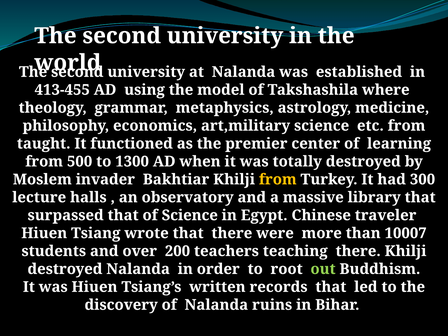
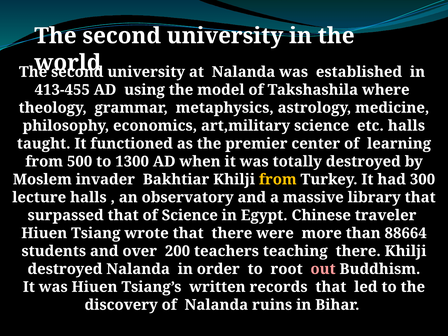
etc from: from -> halls (406, 126)
10007: 10007 -> 88664 (406, 233)
out colour: light green -> pink (323, 269)
